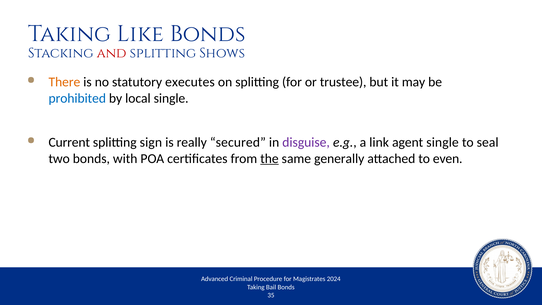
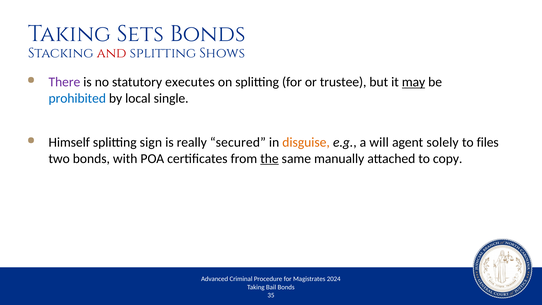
Like: Like -> Sets (140, 34)
There colour: orange -> purple (64, 82)
may underline: none -> present (414, 82)
Current: Current -> Himself (69, 142)
disguise colour: purple -> orange (306, 142)
link: link -> will (379, 142)
agent single: single -> solely (443, 142)
seal: seal -> files (488, 142)
generally: generally -> manually (339, 158)
even: even -> copy (448, 158)
